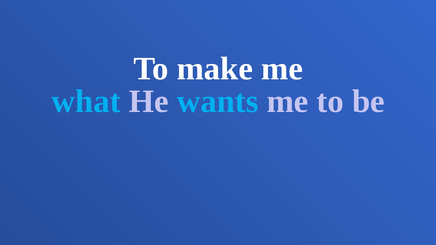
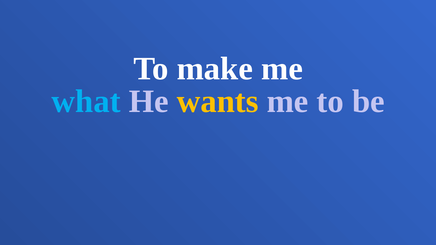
wants colour: light blue -> yellow (218, 101)
